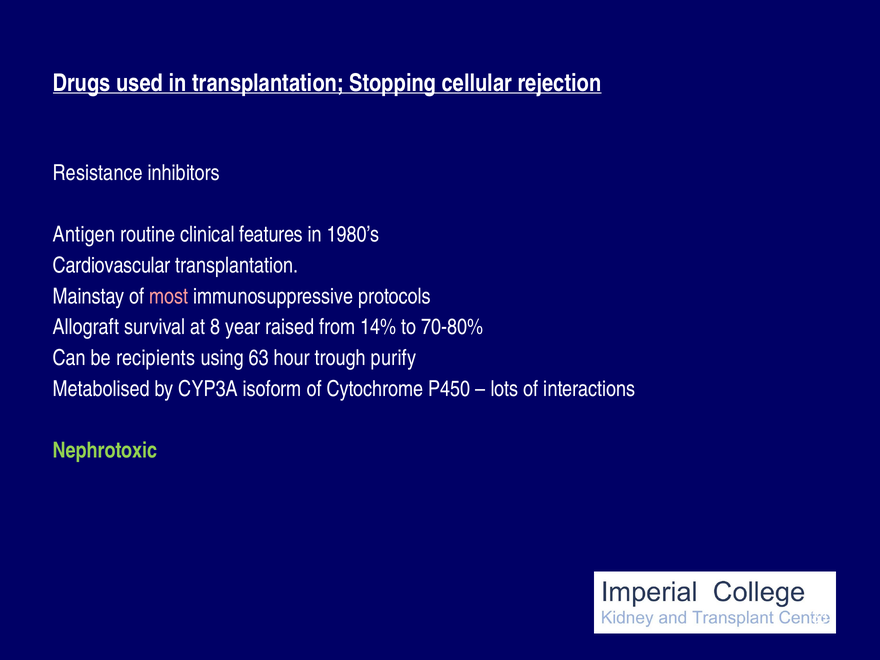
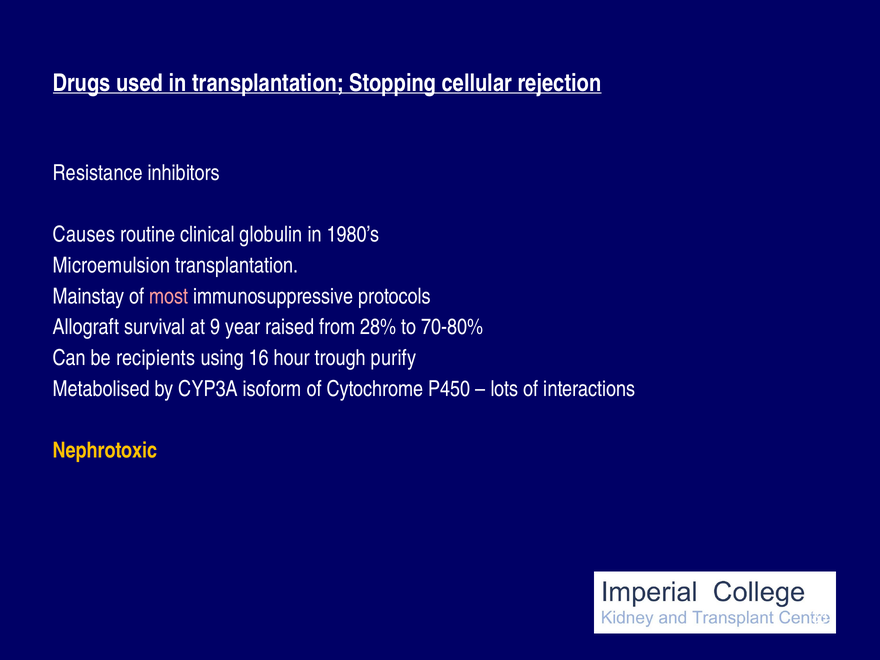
Antigen: Antigen -> Causes (84, 235)
features: features -> globulin (271, 235)
Cardiovascular: Cardiovascular -> Microemulsion (111, 266)
8: 8 -> 9 (215, 327)
14%: 14% -> 28% (378, 327)
63: 63 -> 16 (259, 358)
Nephrotoxic colour: light green -> yellow (105, 450)
